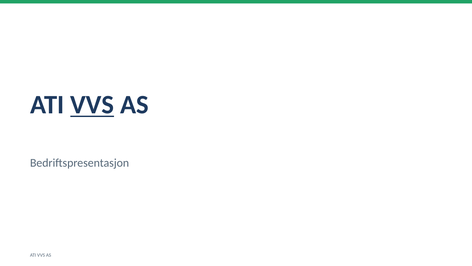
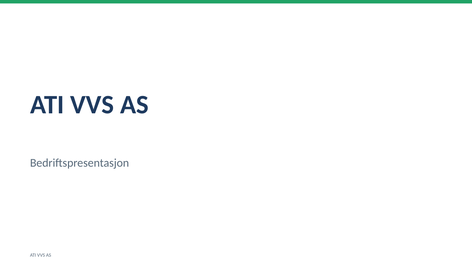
VVS underline: present -> none (92, 105)
